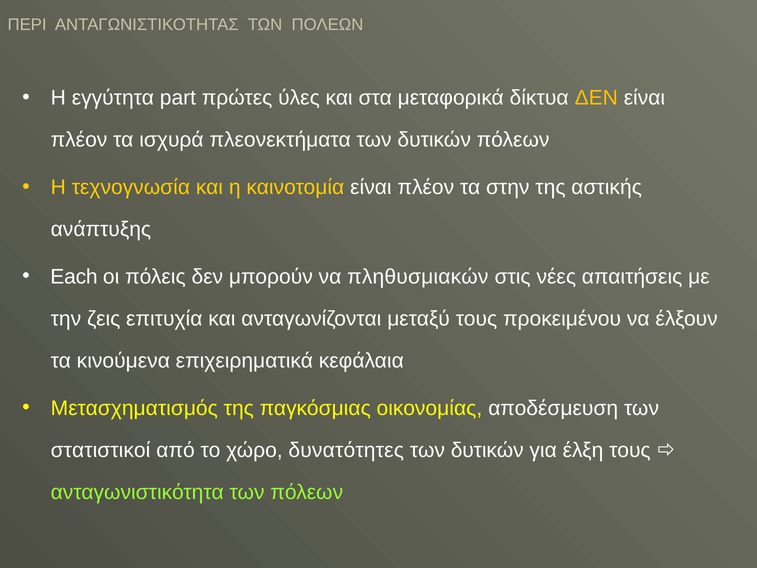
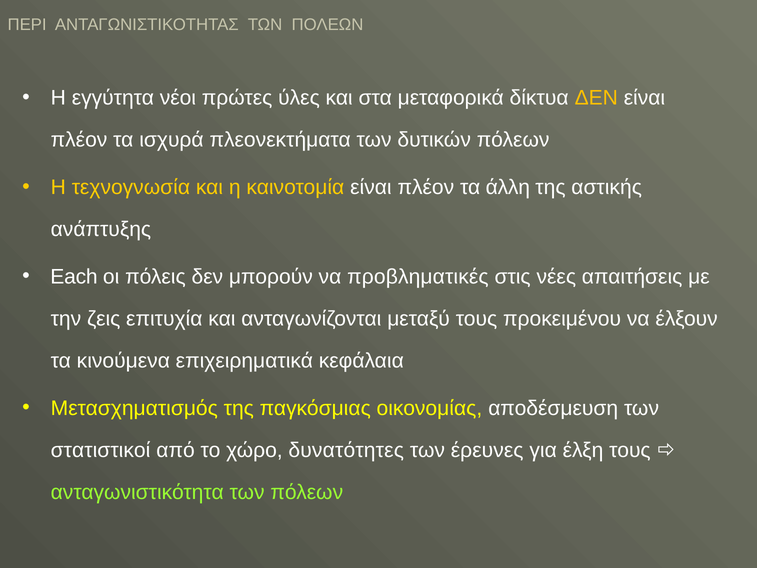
part: part -> νέοι (178, 98)
στην: στην -> άλλη (508, 187)
πληθυσμιακών: πληθυσμιακών -> προβληματικές (418, 277)
δυτικών: δυτικών -> έρευνες (487, 450)
